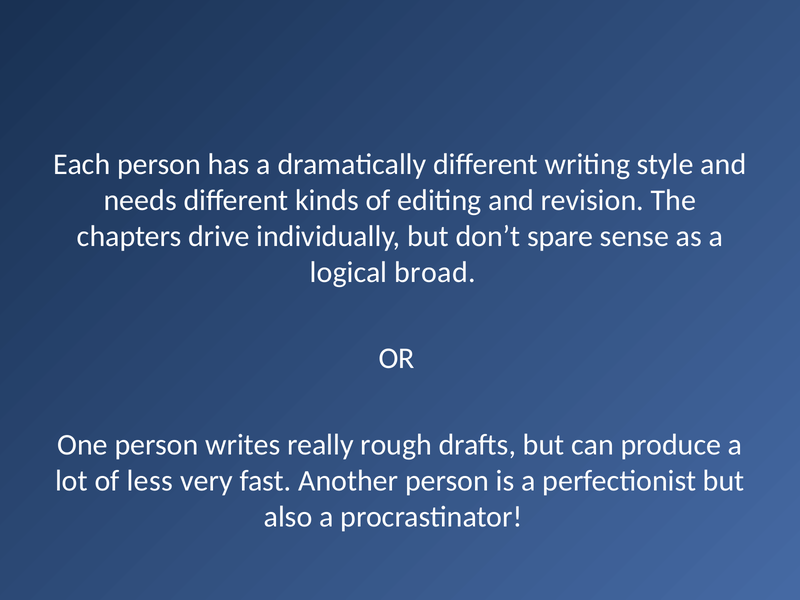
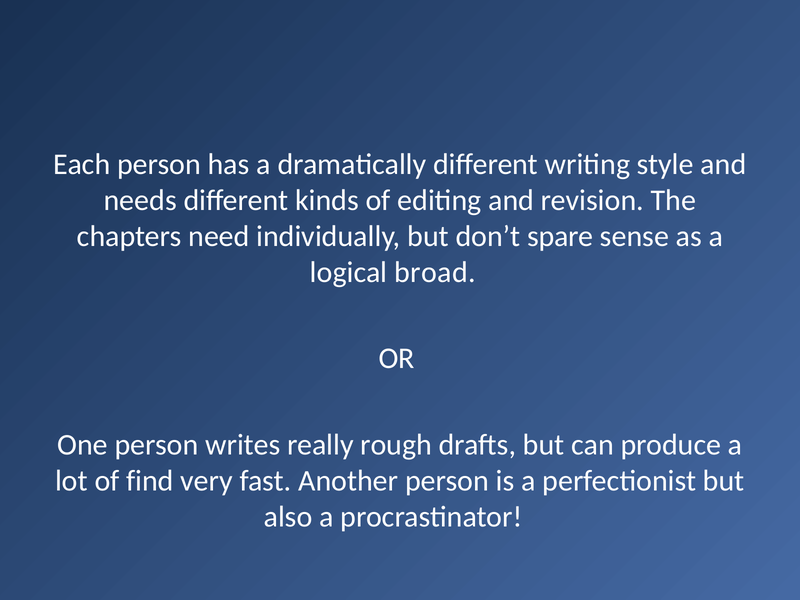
drive: drive -> need (219, 236)
less: less -> find (150, 481)
